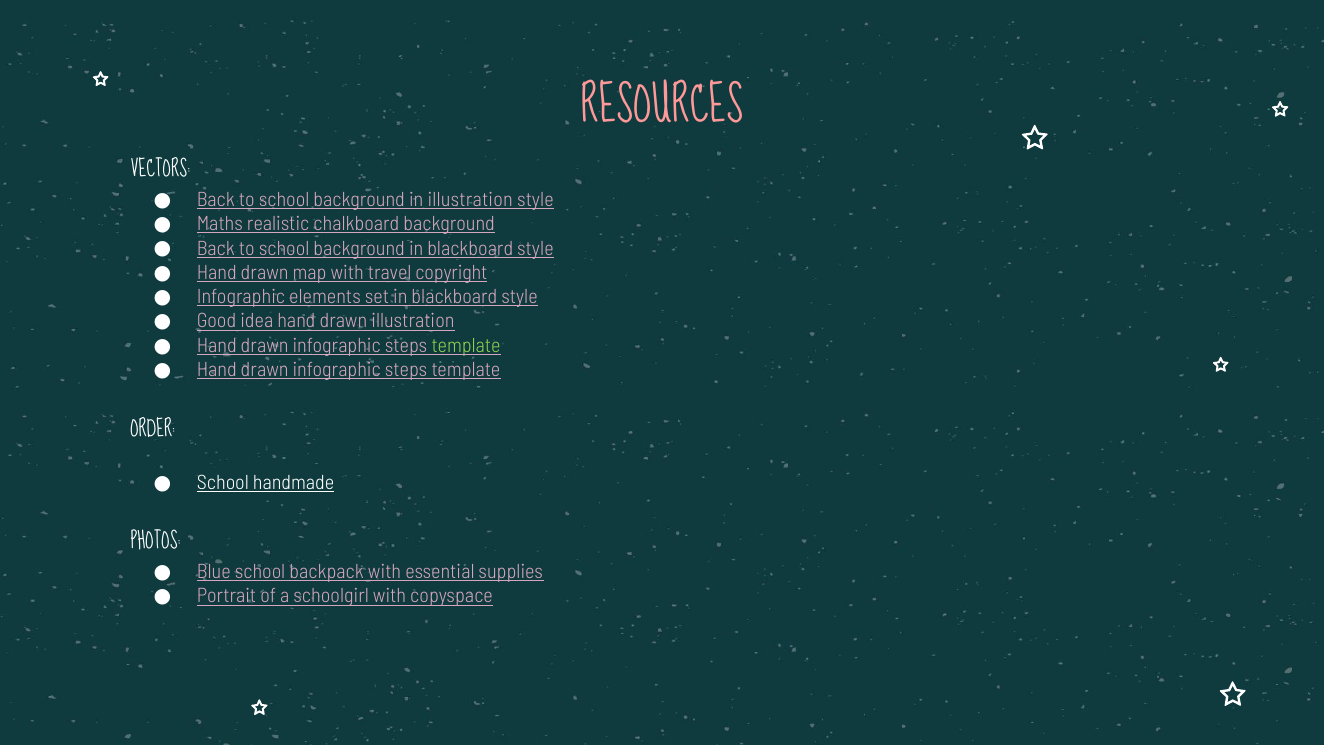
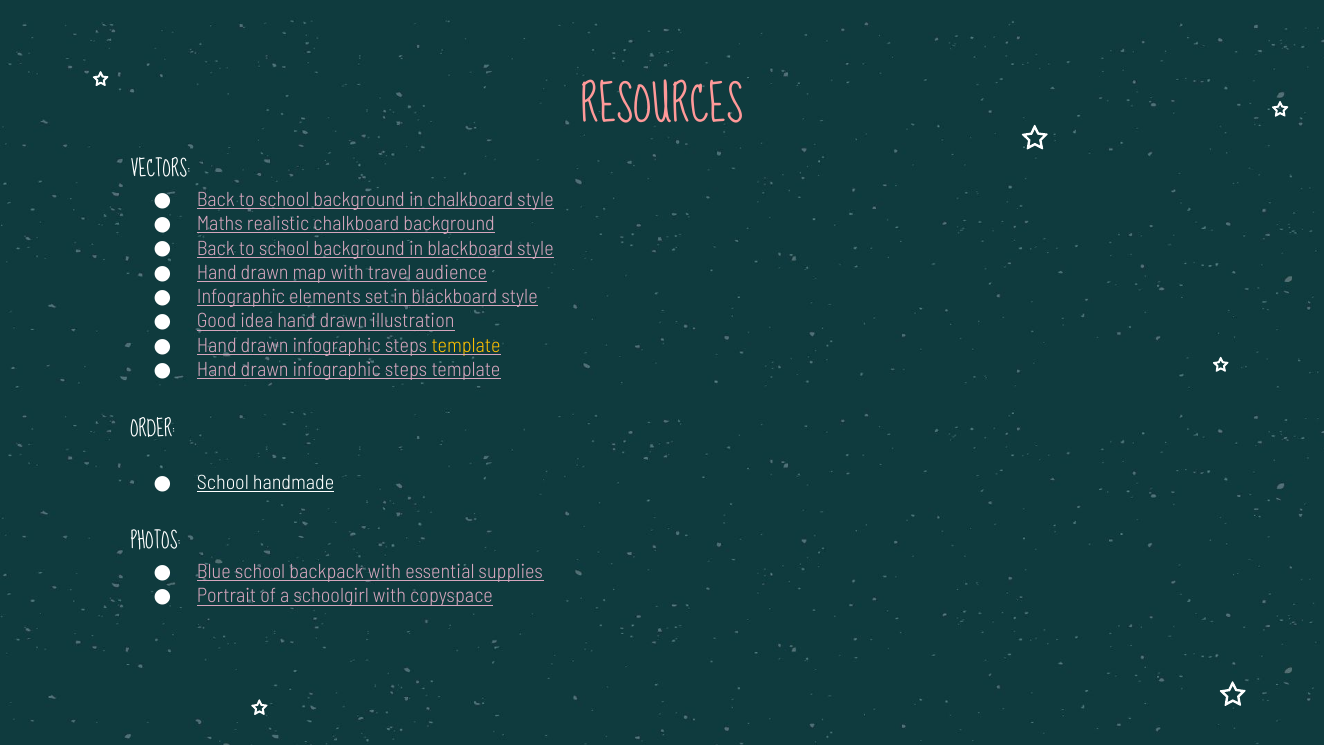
in illustration: illustration -> chalkboard (470, 200)
copyright: copyright -> audience (451, 273)
template colour: light green -> yellow (466, 345)
